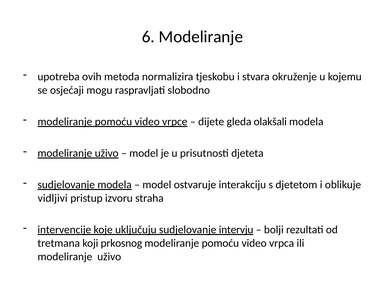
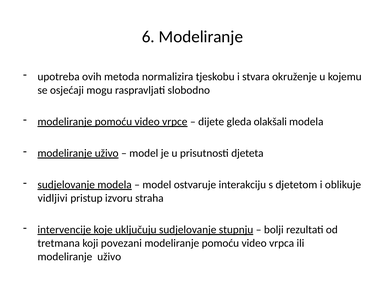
intervju: intervju -> stupnju (236, 230)
prkosnog: prkosnog -> povezani (121, 244)
